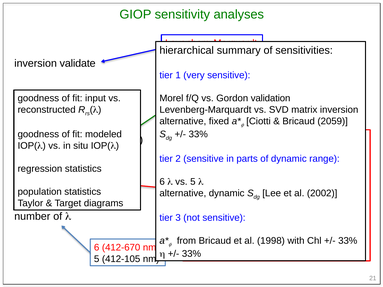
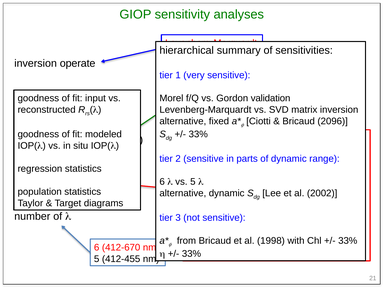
validate: validate -> operate (78, 63)
2059: 2059 -> 2096 (333, 121)
412-105: 412-105 -> 412-455 (121, 259)
